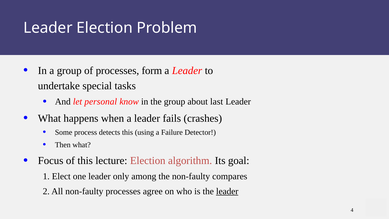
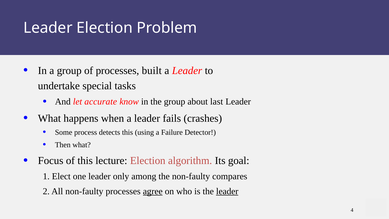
form: form -> built (152, 71)
personal: personal -> accurate (101, 102)
agree underline: none -> present (153, 192)
